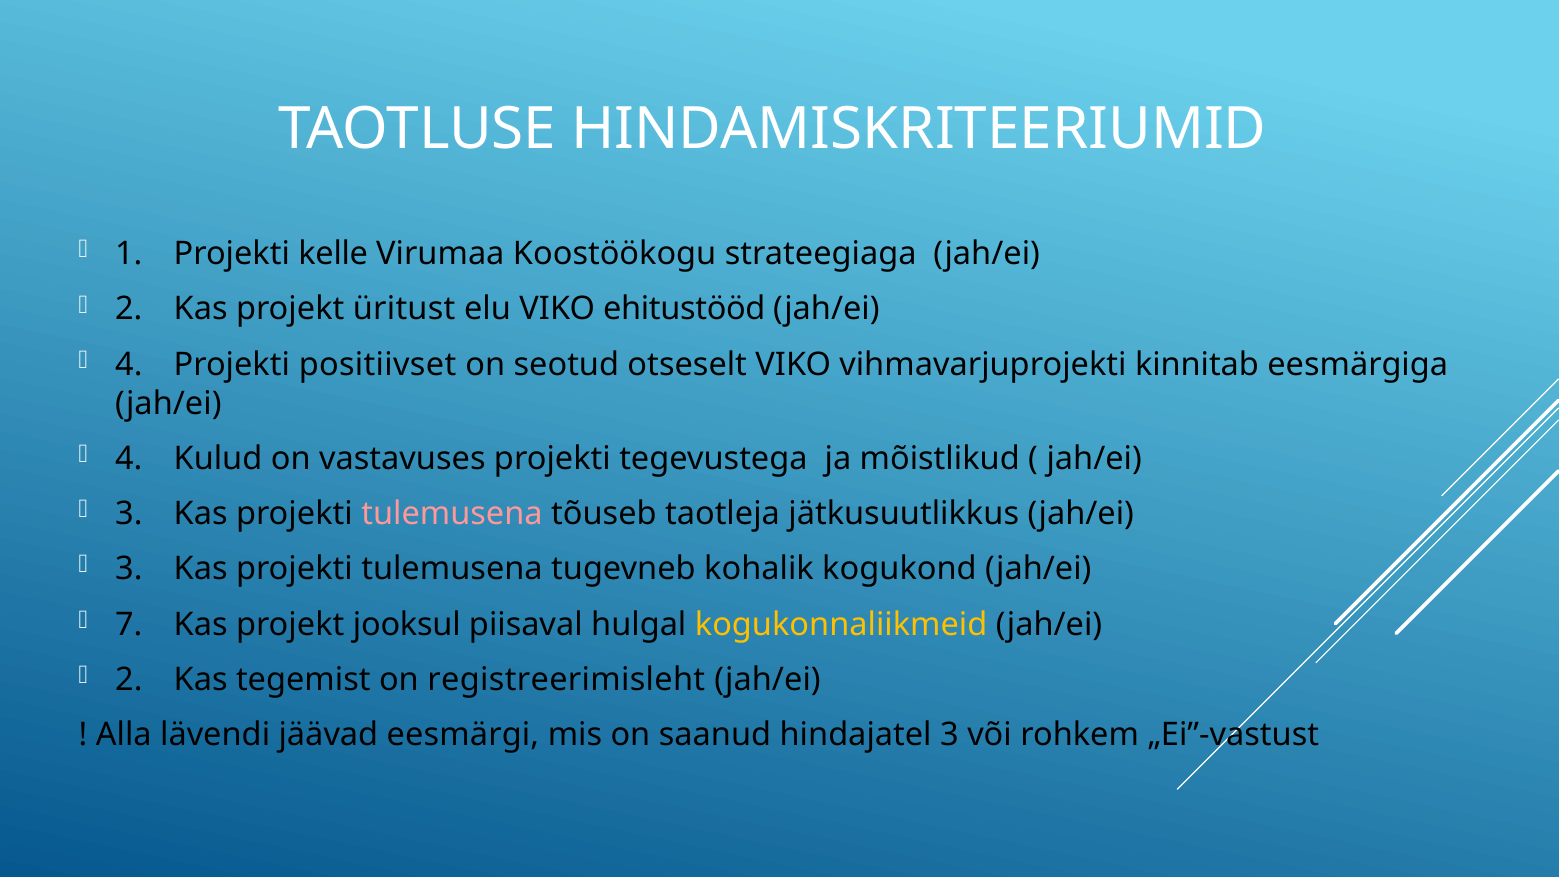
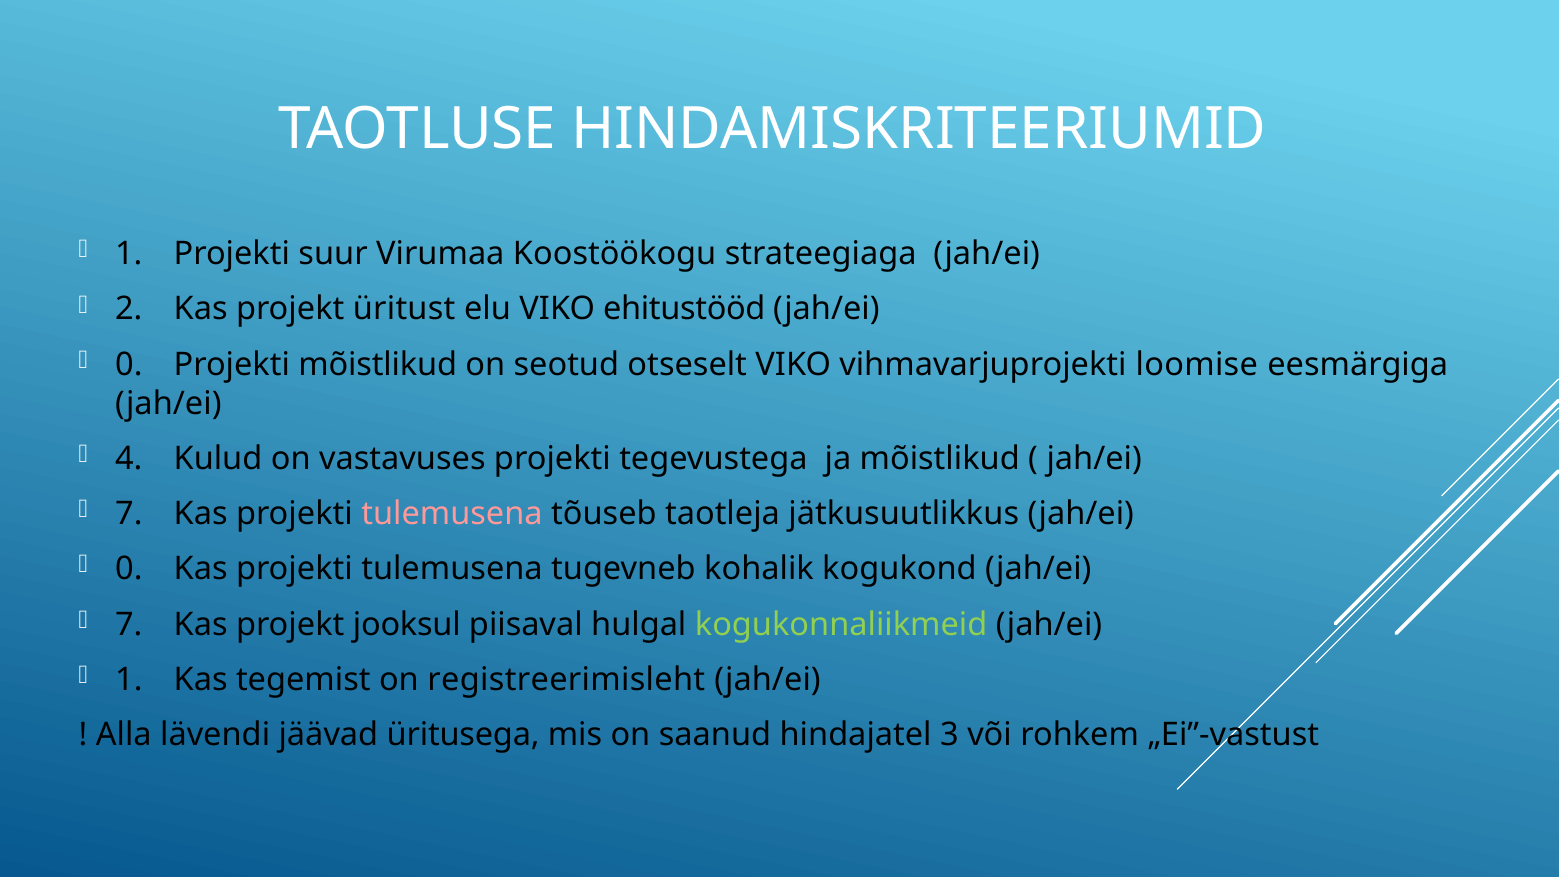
kelle: kelle -> suur (333, 254)
4: 4 -> 0 (129, 364)
Projekti positiivset: positiivset -> mõistlikud (378, 364)
kinnitab: kinnitab -> loomise (1197, 364)
3: 3 -> 7 (129, 514)
3: 3 -> 0 (129, 569)
kogukonnaliikmeid colour: yellow -> light green (841, 624)
2: 2 -> 1 (129, 680)
eesmärgi: eesmärgi -> üritusega (463, 735)
